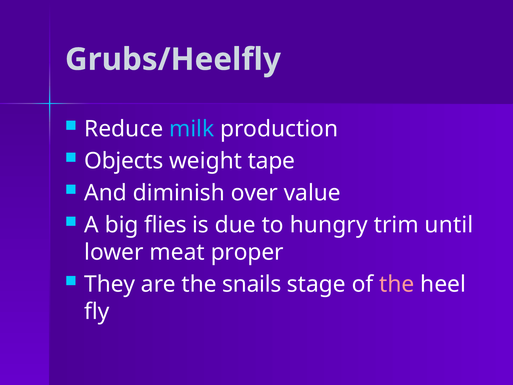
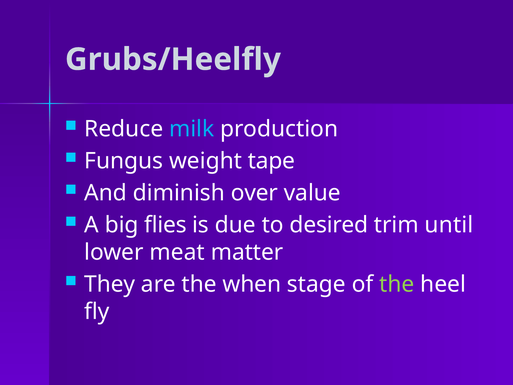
Objects: Objects -> Fungus (124, 161)
hungry: hungry -> desired (329, 225)
proper: proper -> matter (247, 252)
snails: snails -> when (252, 284)
the colour: pink -> light green (397, 284)
